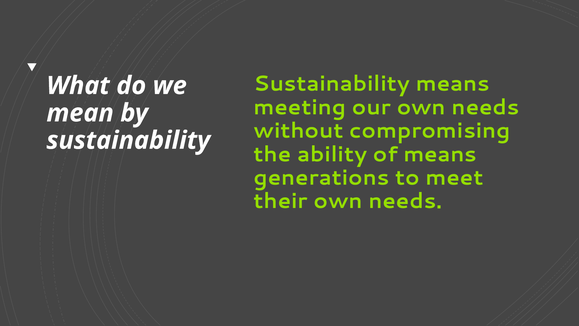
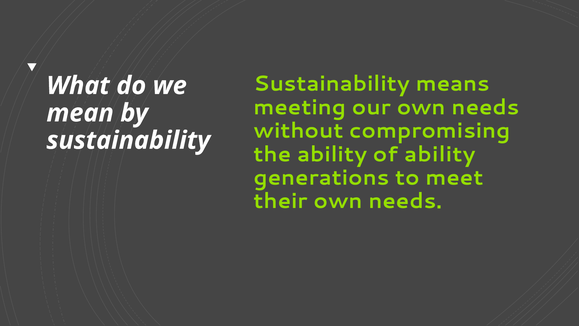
of means: means -> ability (440, 154)
